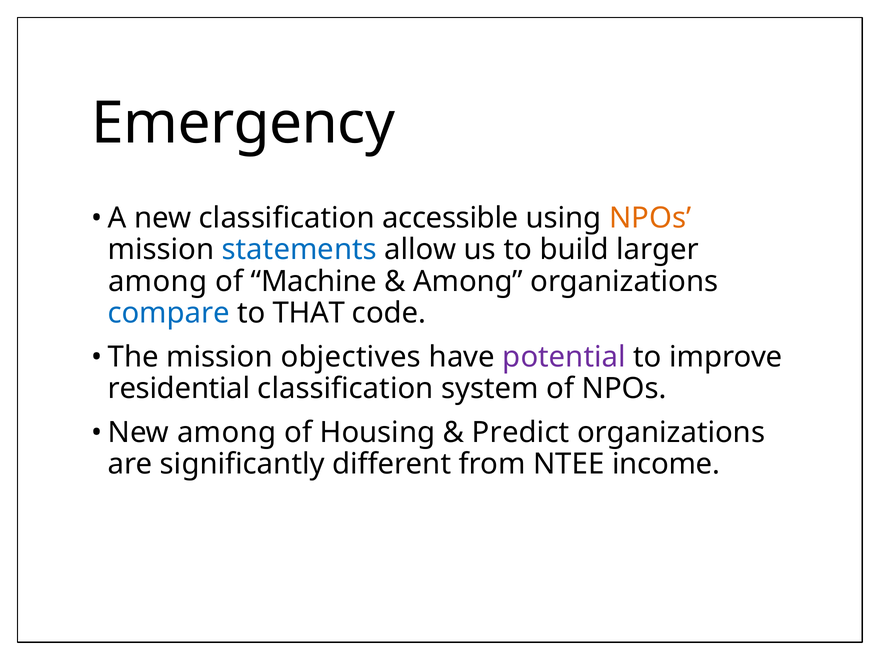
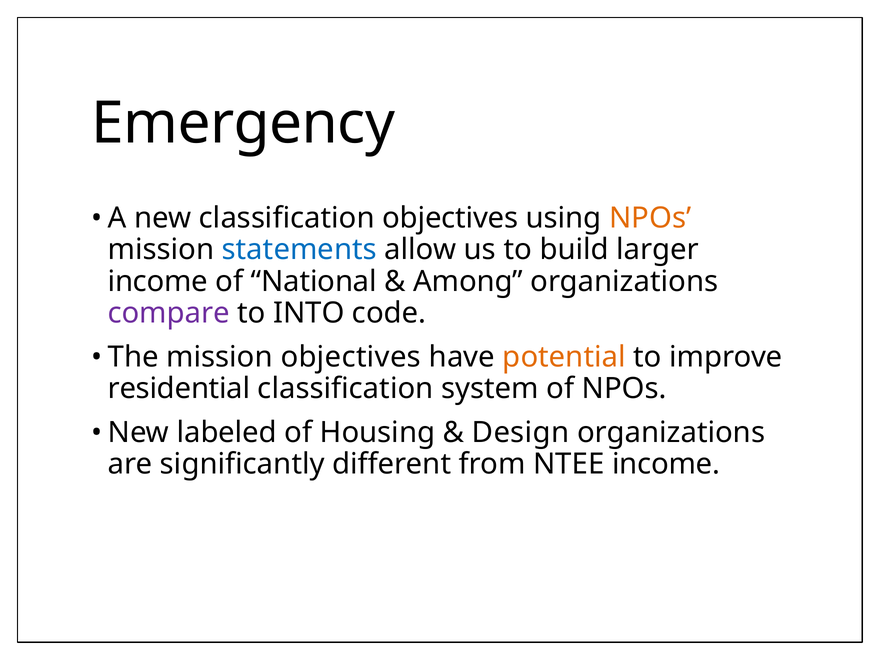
classification accessible: accessible -> objectives (450, 218)
among: among -> income (158, 281)
Machine: Machine -> National (314, 281)
compare colour: blue -> purple (169, 313)
THAT: THAT -> INTO (309, 313)
potential colour: purple -> orange (564, 357)
New among: among -> labeled (227, 433)
Predict: Predict -> Design (521, 433)
